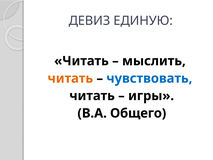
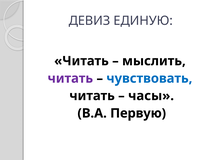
читать colour: orange -> purple (70, 78)
игры: игры -> часы (151, 96)
Общего: Общего -> Первую (138, 113)
